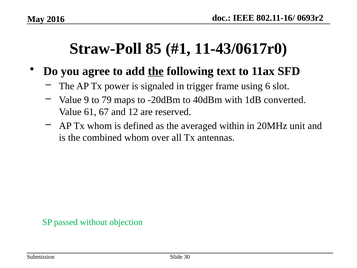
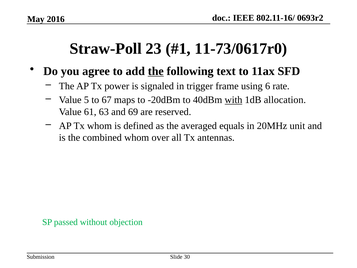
85: 85 -> 23 (154, 49)
11-43/0617r0: 11-43/0617r0 -> 11-73/0617r0 (241, 49)
slot: slot -> rate (281, 86)
9: 9 -> 5 (86, 100)
79: 79 -> 67 (107, 100)
with underline: none -> present (233, 100)
converted: converted -> allocation (285, 100)
67: 67 -> 63 (104, 112)
12: 12 -> 69 (133, 112)
within: within -> equals (232, 126)
